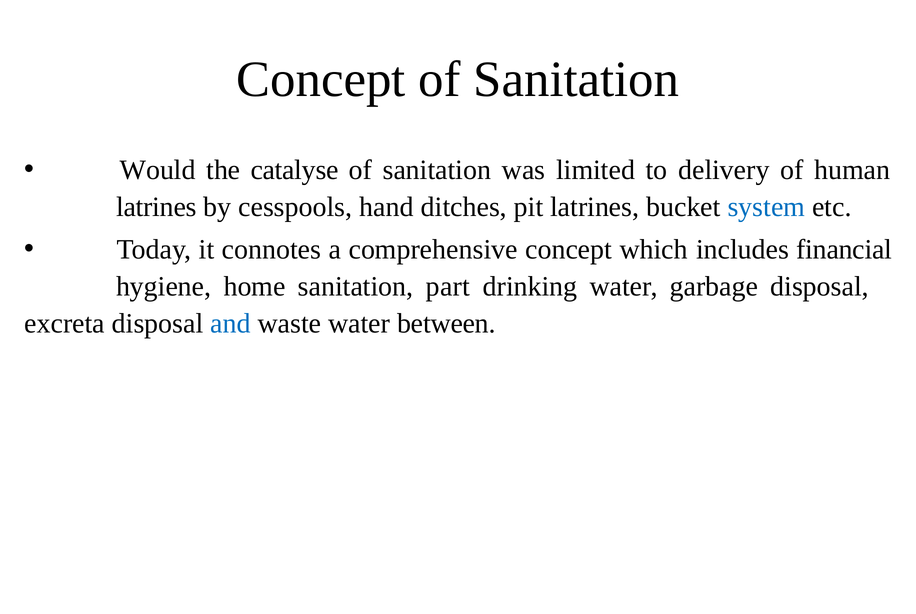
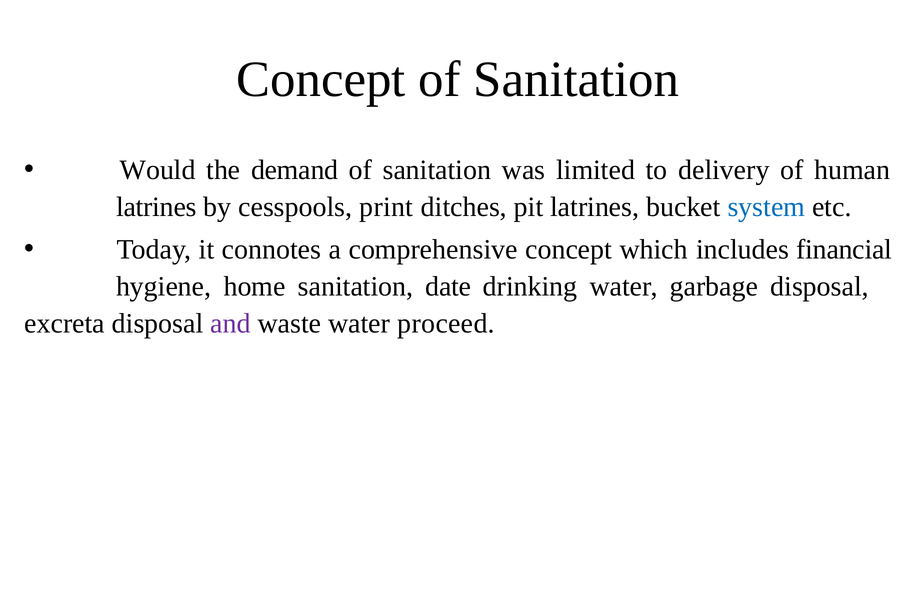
catalyse: catalyse -> demand (295, 170)
hand: hand -> print (386, 207)
part: part -> date (448, 286)
and colour: blue -> purple (230, 323)
between: between -> proceed (446, 323)
